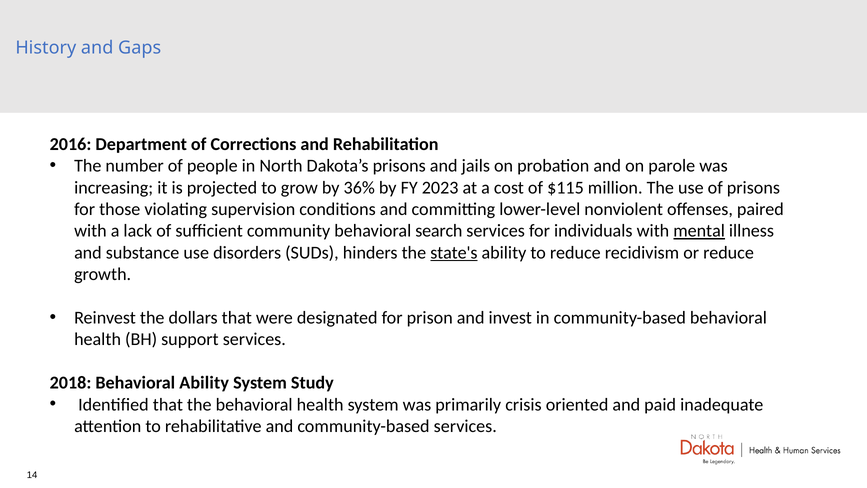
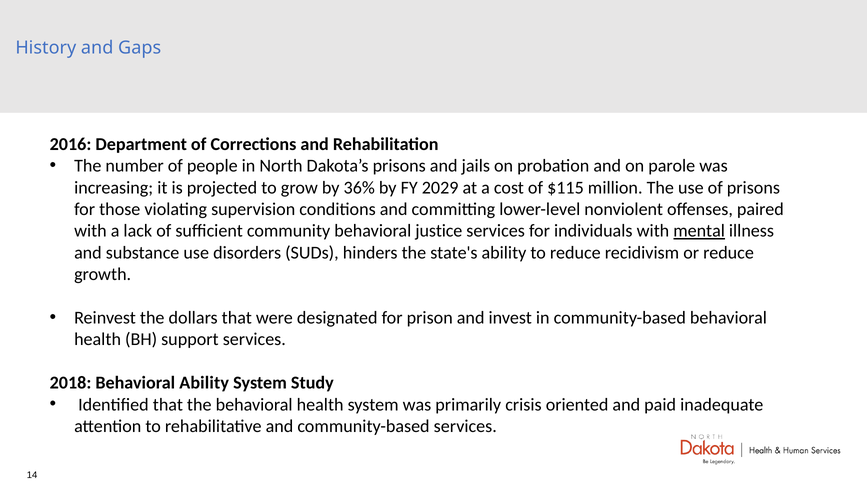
2023: 2023 -> 2029 (440, 187)
search: search -> justice (439, 231)
state's underline: present -> none (454, 252)
